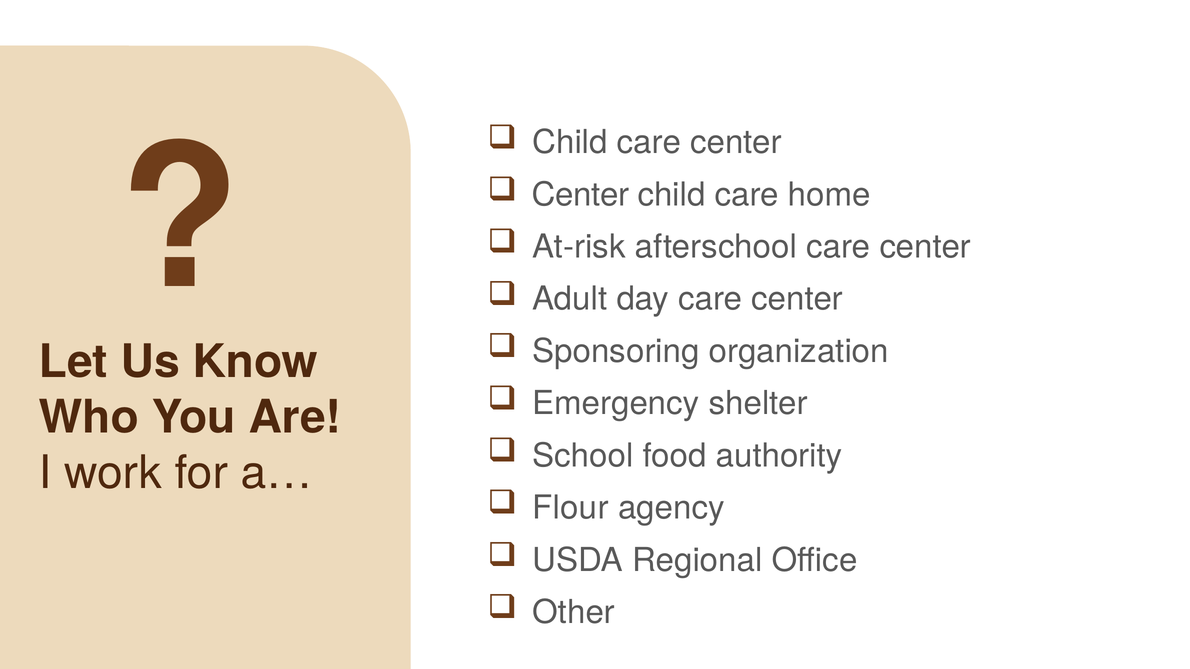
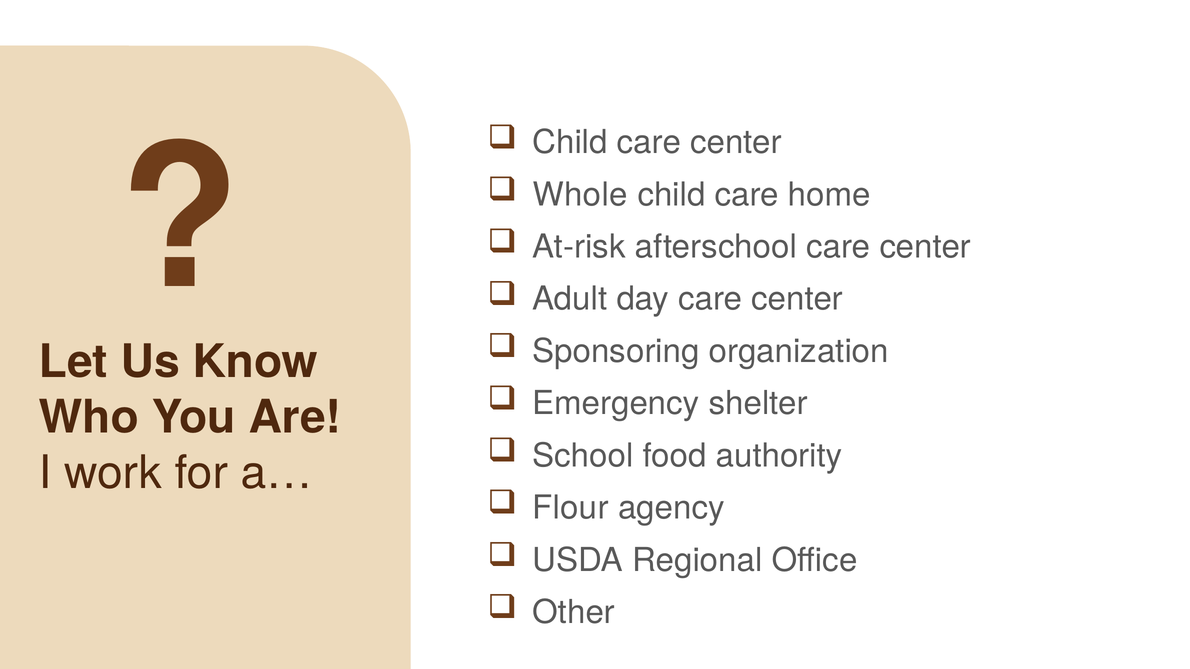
Center: Center -> Whole (580, 195)
